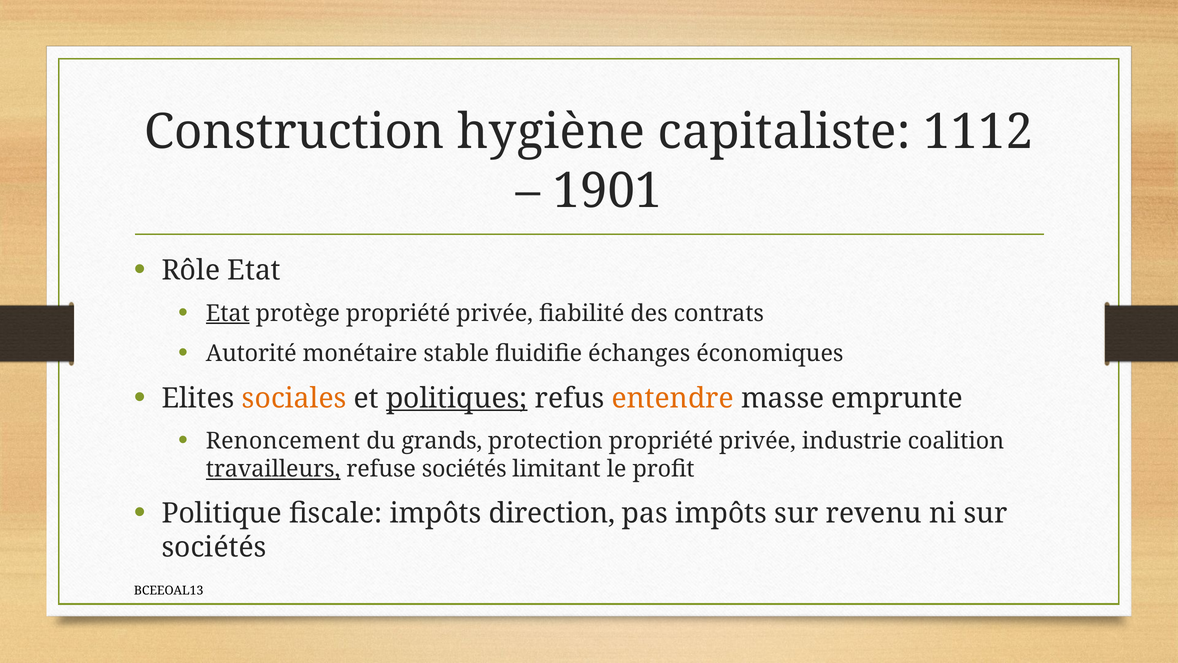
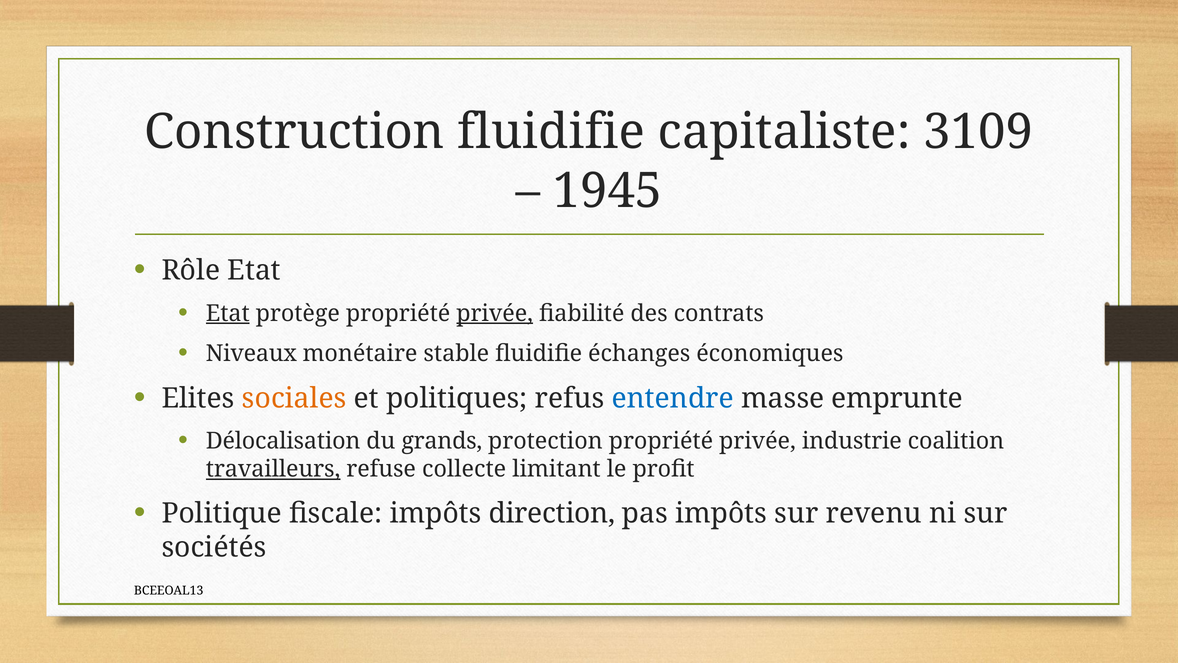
Construction hygiène: hygiène -> fluidifie (551, 132)
1112: 1112 -> 3109 (978, 132)
1901: 1901 -> 1945 (608, 191)
privée underline: none -> present (495, 313)
Autorité: Autorité -> Niveaux (251, 353)
politiques underline: present -> none (457, 398)
entendre colour: orange -> blue (673, 398)
Renoncement: Renoncement -> Délocalisation (283, 441)
refuse sociétés: sociétés -> collecte (464, 469)
